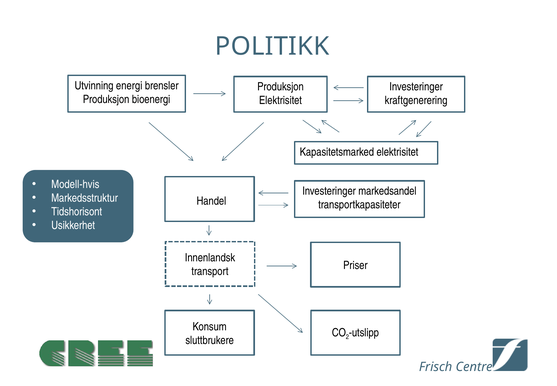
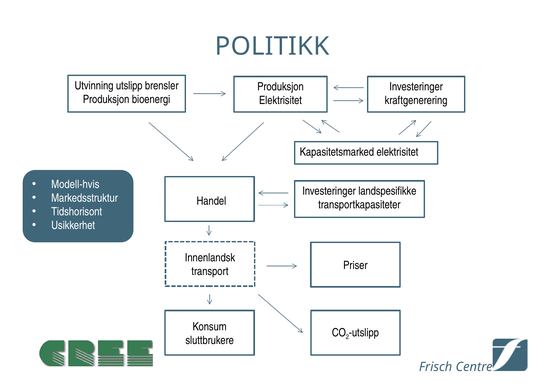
Utvinning energi: energi -> utslipp (129, 86)
markedsandel: markedsandel -> landspesifikke (387, 191)
